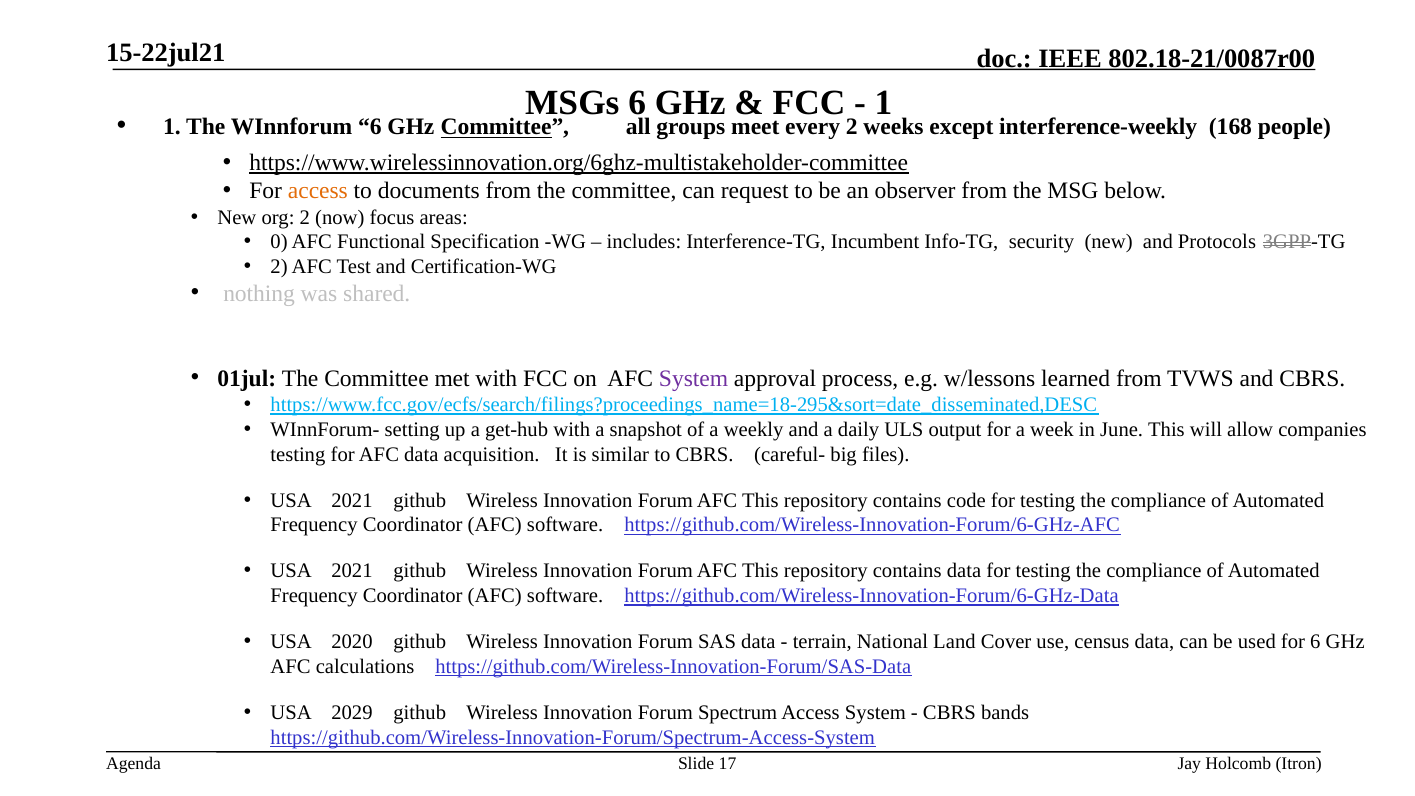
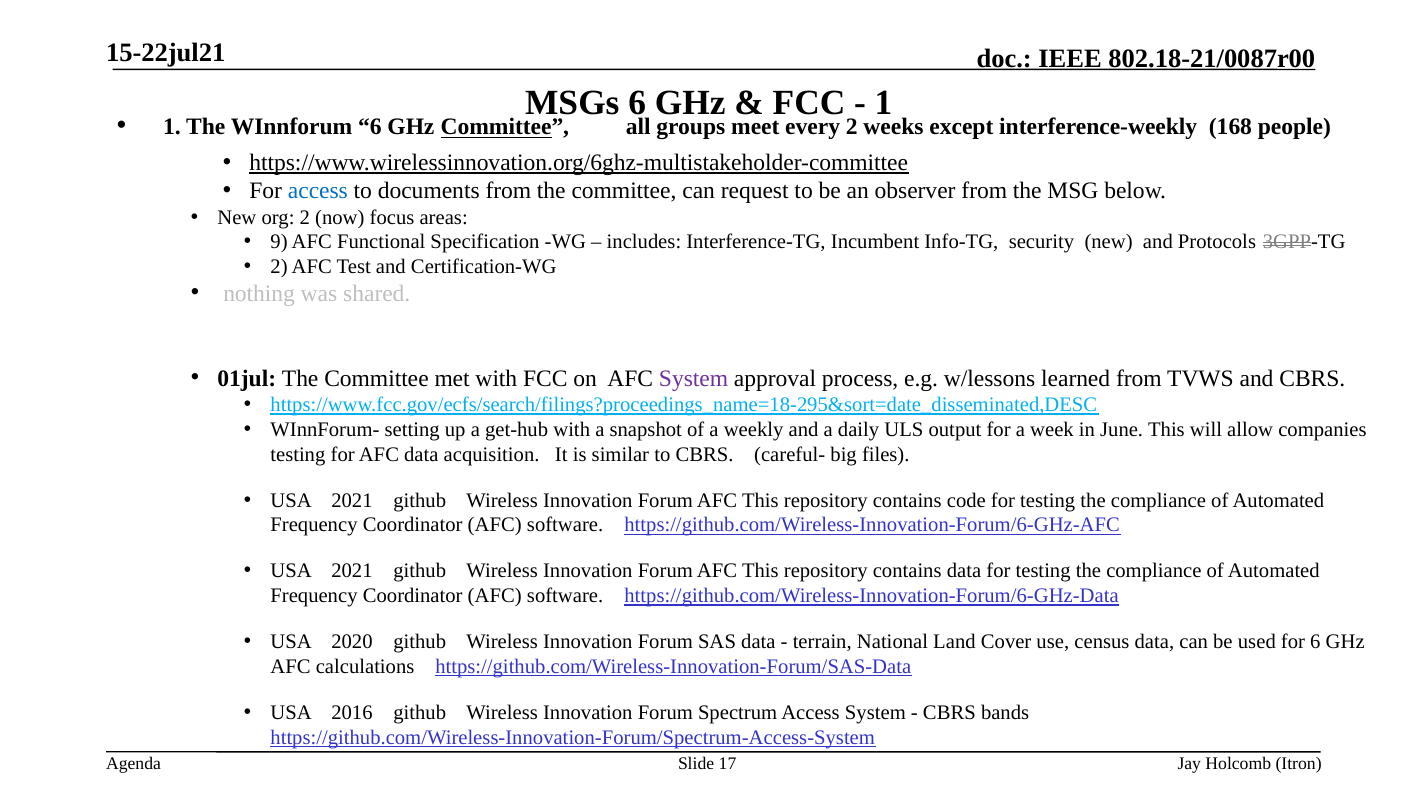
access colour: orange -> blue (318, 191)
0: 0 -> 9 (279, 242)
2029: 2029 -> 2016 (352, 713)
